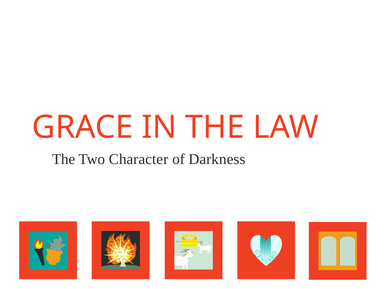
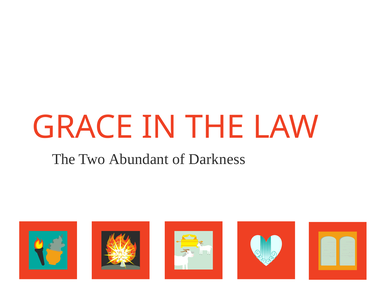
Character: Character -> Abundant (139, 159)
